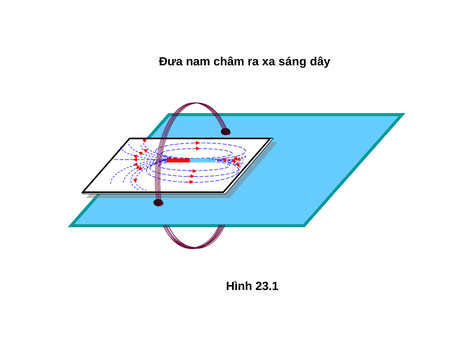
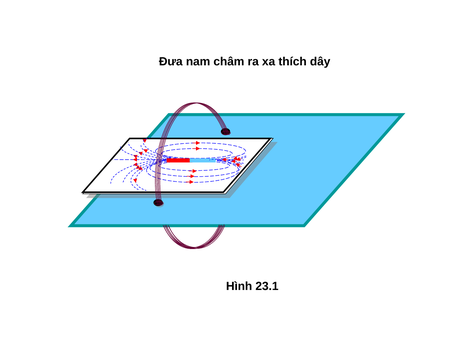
sáng: sáng -> thích (293, 61)
